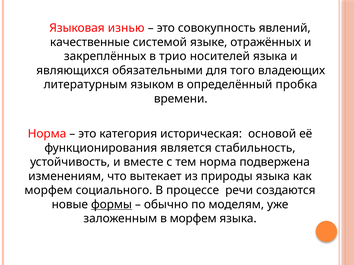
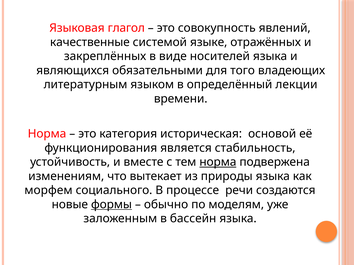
изнью: изнью -> глагол (126, 28)
трио: трио -> виде (173, 56)
пробка: пробка -> лекции (296, 85)
норма underline: none -> present (218, 162)
в морфем: морфем -> бассейн (193, 219)
